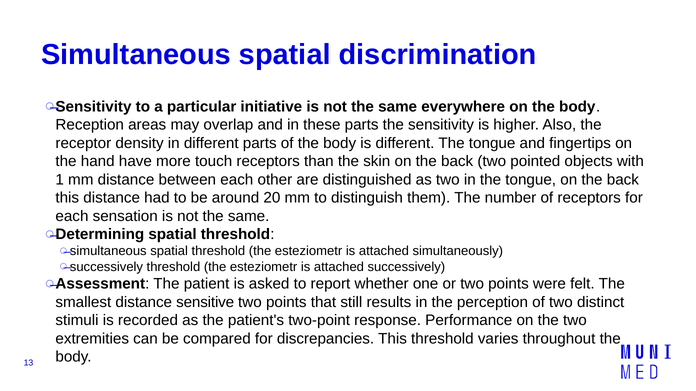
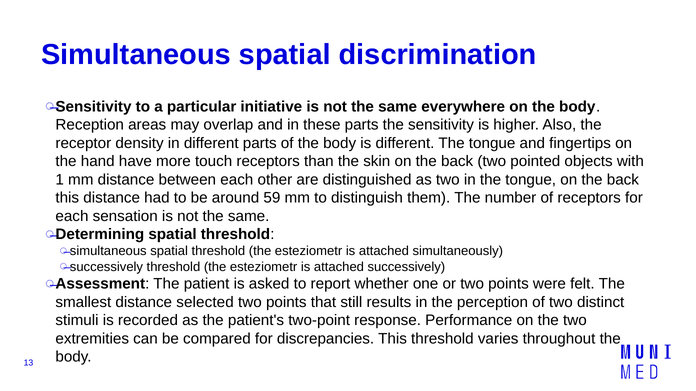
20: 20 -> 59 (272, 198)
sensitive: sensitive -> selected (205, 303)
